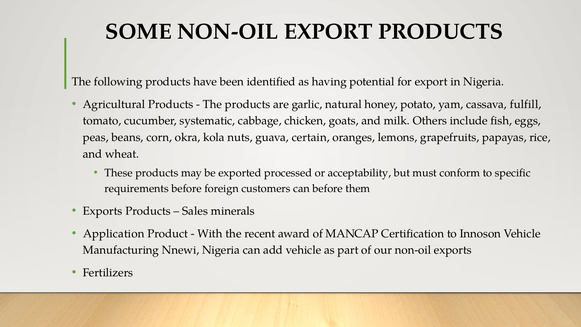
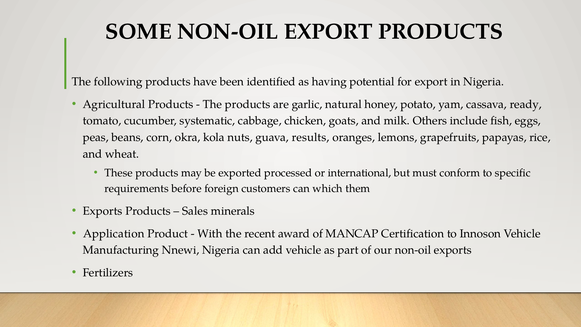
fulfill: fulfill -> ready (526, 104)
certain: certain -> results (311, 137)
acceptability: acceptability -> international (359, 173)
can before: before -> which (328, 189)
